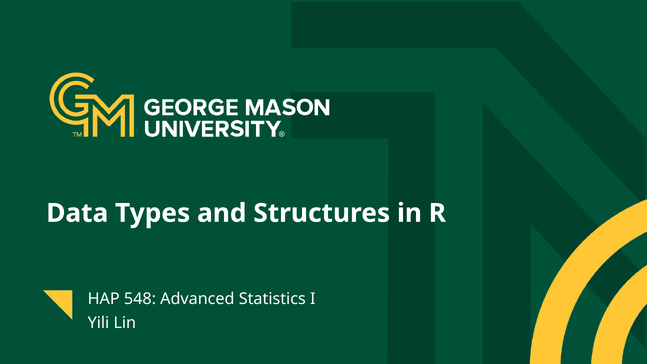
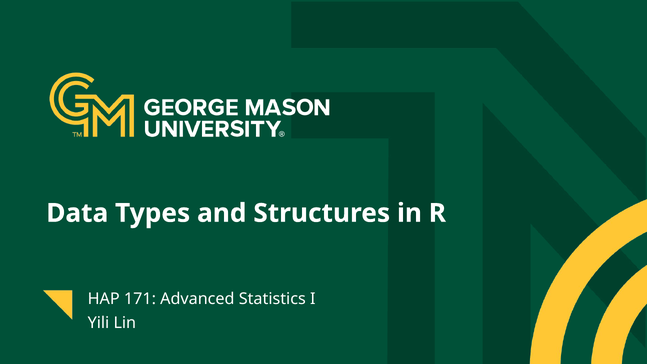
548: 548 -> 171 (140, 299)
